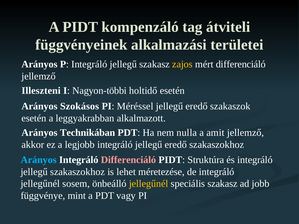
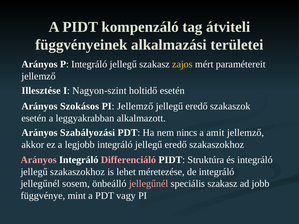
mért differenciáló: differenciáló -> paramétereit (241, 64)
Illeszteni: Illeszteni -> Illesztése (41, 91)
Nagyon-többi: Nagyon-többi -> Nagyon-szint (99, 91)
PI Méréssel: Méréssel -> Jellemző (135, 106)
Technikában: Technikában -> Szabályozási (87, 133)
nulla: nulla -> nincs (187, 133)
Arányos colour: light blue -> pink (39, 160)
jellegűnél colour: yellow -> pink (149, 184)
